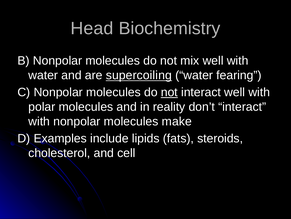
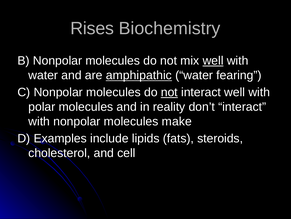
Head: Head -> Rises (92, 28)
well underline: none -> present (213, 61)
supercoiling: supercoiling -> amphipathic (139, 75)
